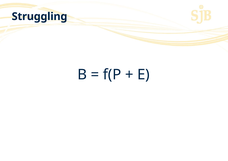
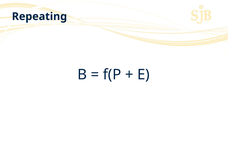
Struggling: Struggling -> Repeating (39, 16)
